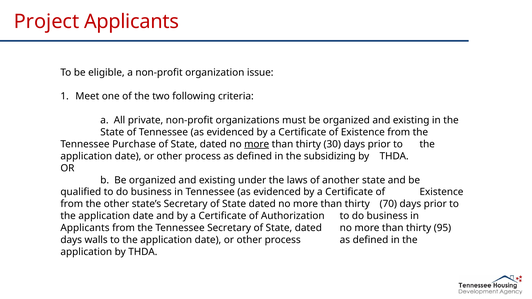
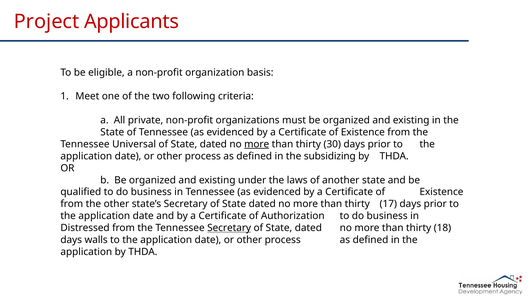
issue: issue -> basis (260, 72)
Purchase: Purchase -> Universal (134, 144)
70: 70 -> 17 (388, 204)
Applicants: Applicants -> Distressed (85, 228)
Secretary underline: none -> present (229, 228)
95: 95 -> 18 (442, 228)
